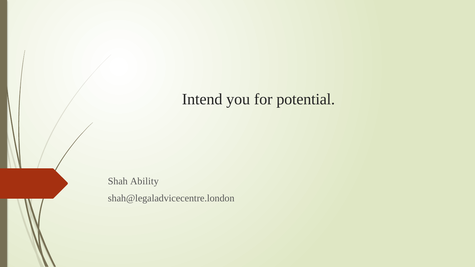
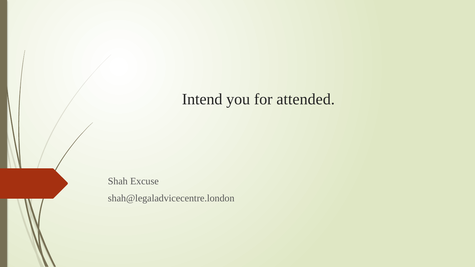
potential: potential -> attended (306, 99)
Ability: Ability -> Excuse (144, 181)
